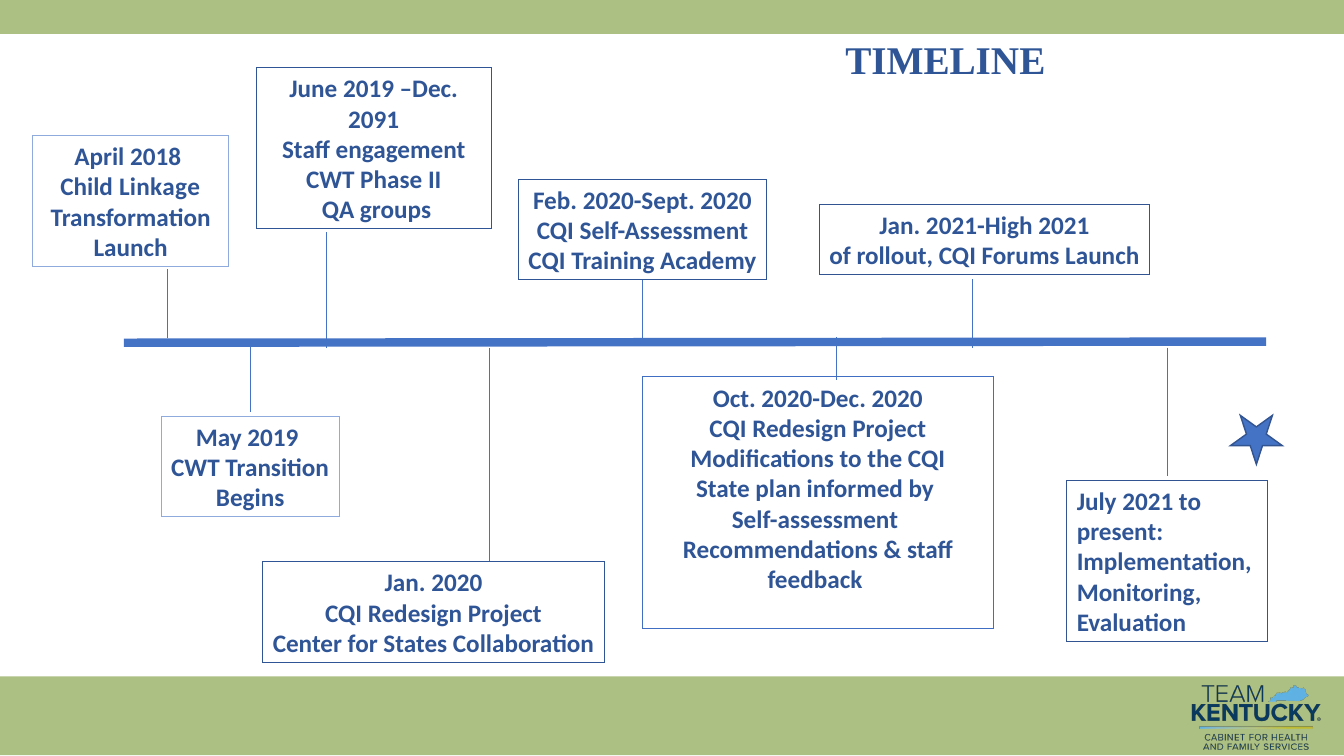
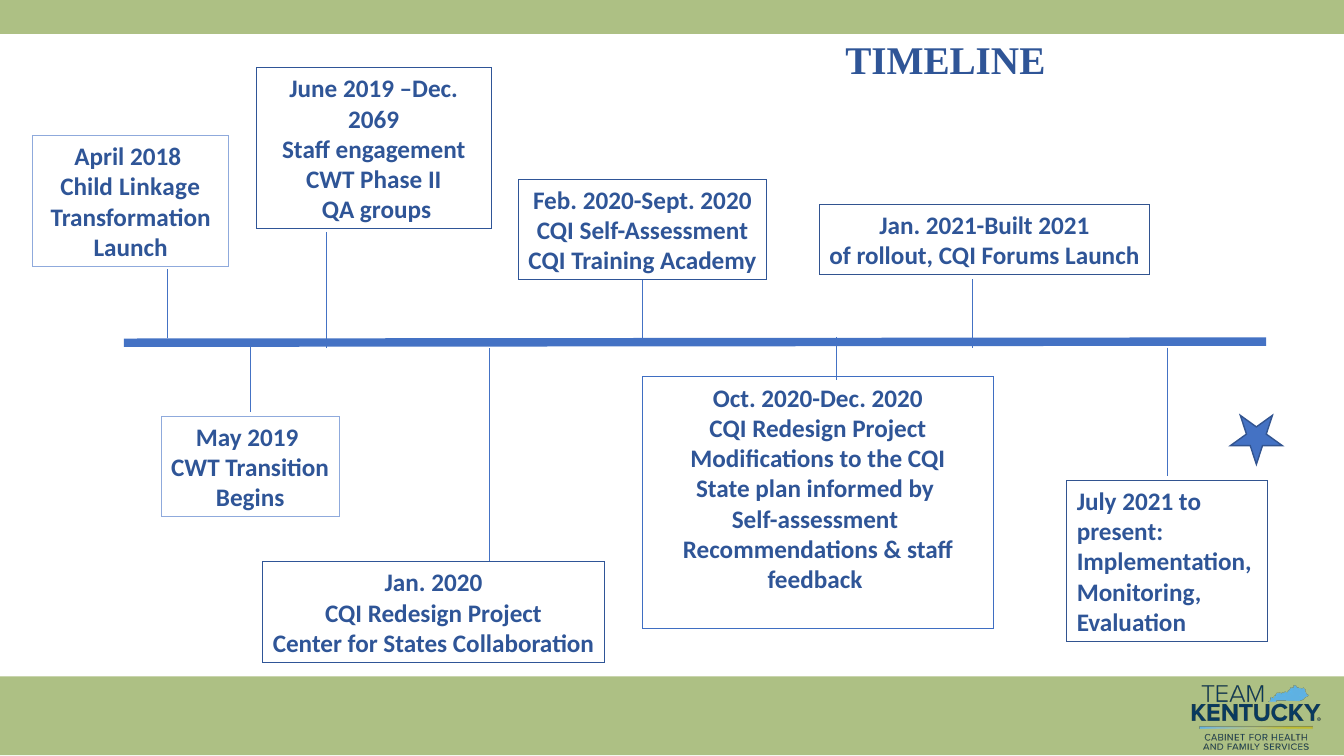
2091: 2091 -> 2069 (374, 120)
2021-High: 2021-High -> 2021-Built (979, 226)
